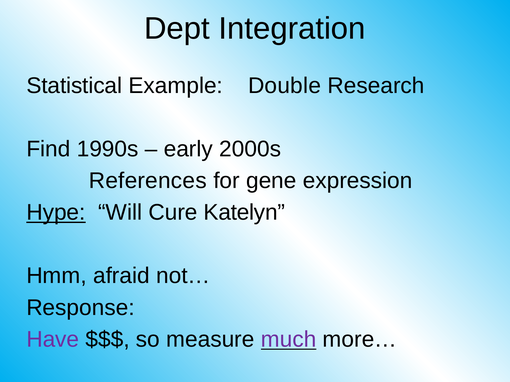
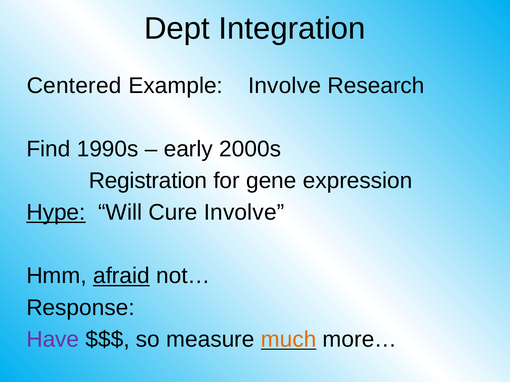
Statistical: Statistical -> Centered (74, 86)
Example Double: Double -> Involve (285, 86)
References: References -> Registration (148, 181)
Cure Katelyn: Katelyn -> Involve (244, 213)
afraid underline: none -> present (121, 276)
much colour: purple -> orange (289, 340)
